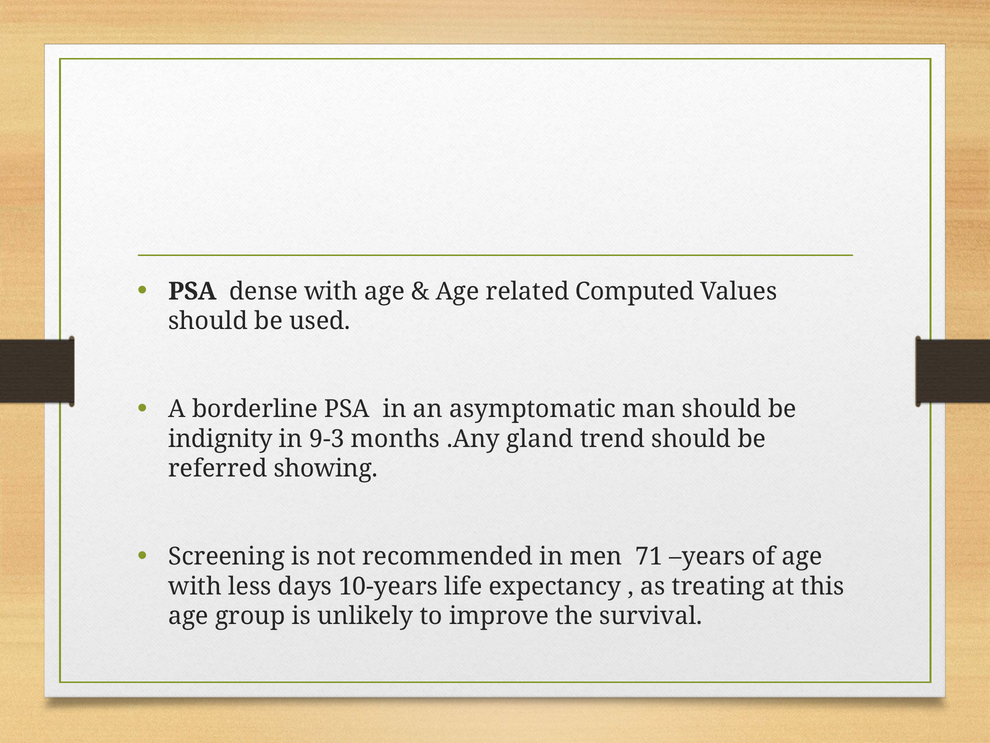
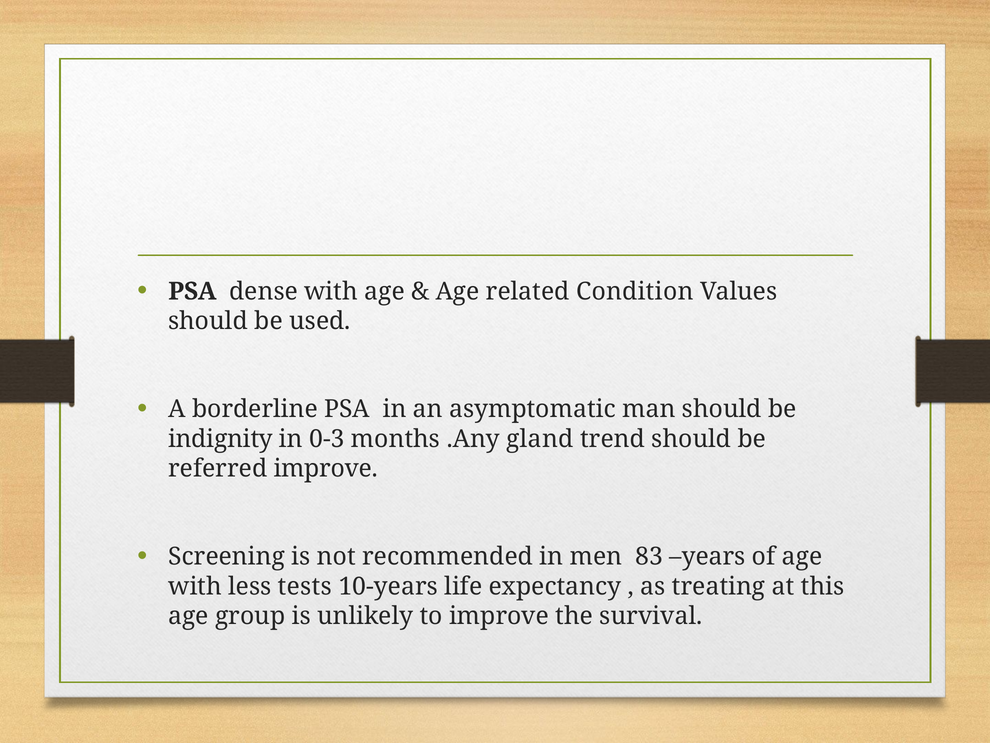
Computed: Computed -> Condition (635, 291)
9-3: 9-3 -> 0-3 (327, 439)
referred showing: showing -> improve (326, 468)
71: 71 -> 83 (649, 556)
days: days -> tests (305, 586)
